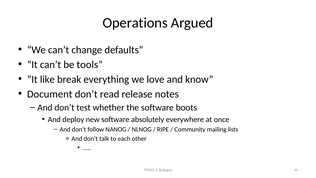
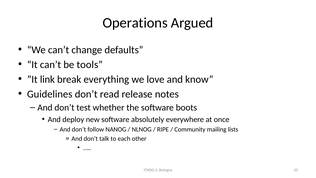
like: like -> link (47, 79)
Document: Document -> Guidelines (50, 94)
